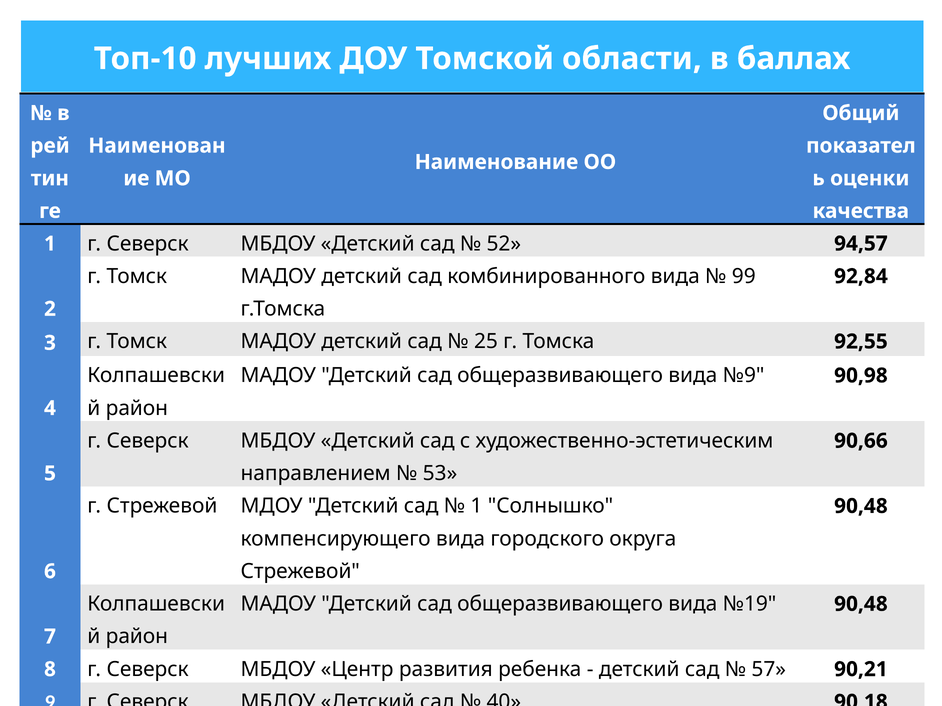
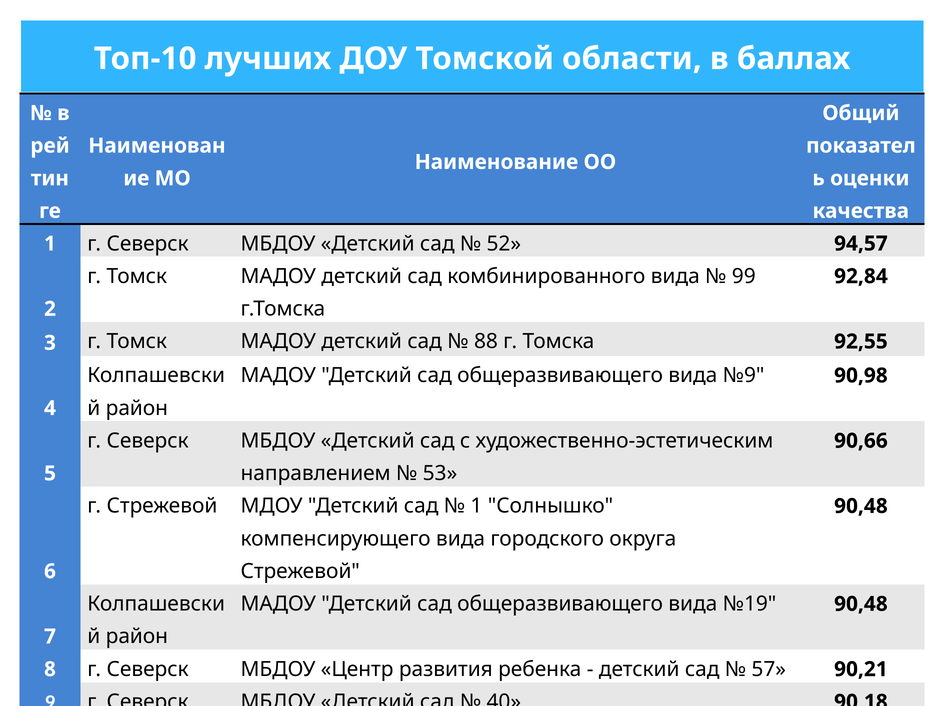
25: 25 -> 88 (486, 342)
